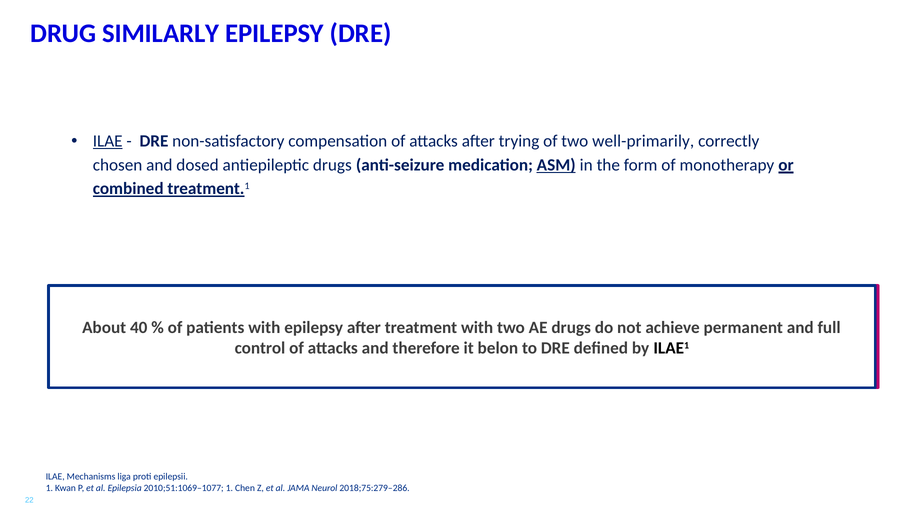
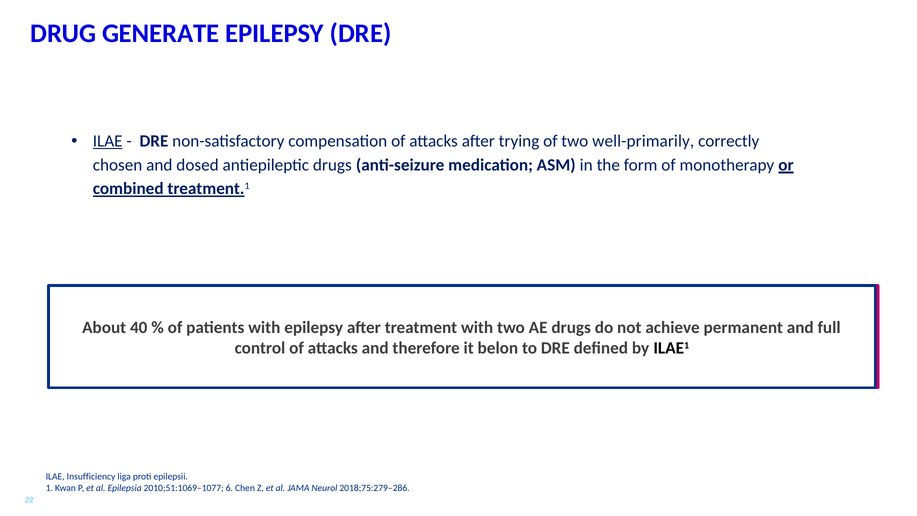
SIMILARLY: SIMILARLY -> GENERATE (161, 33)
ASM underline: present -> none (556, 165)
Mechanisms: Mechanisms -> Insufficiency (91, 476)
2010;51:1069–1077 1: 1 -> 6 (229, 488)
